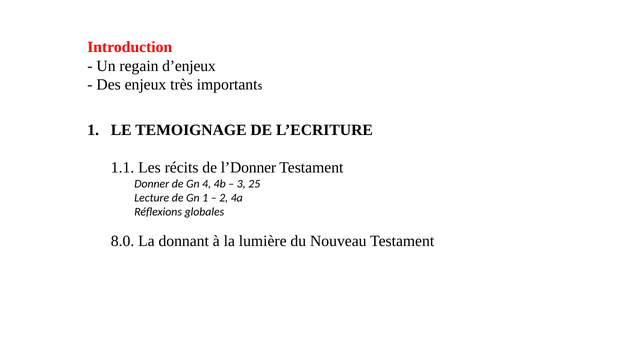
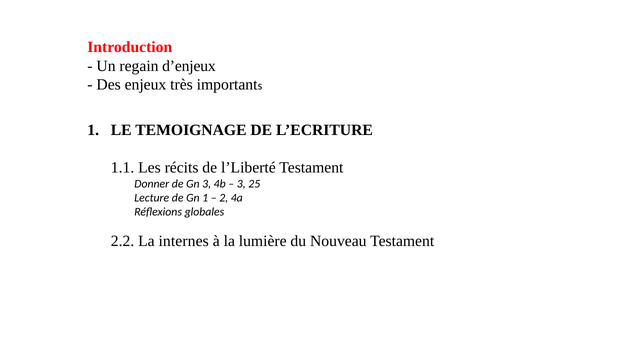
l’Donner: l’Donner -> l’Liberté (248, 168)
Gn 4: 4 -> 3 (207, 184)
8.0: 8.0 -> 2.2 (123, 241)
donnant: donnant -> internes (184, 241)
